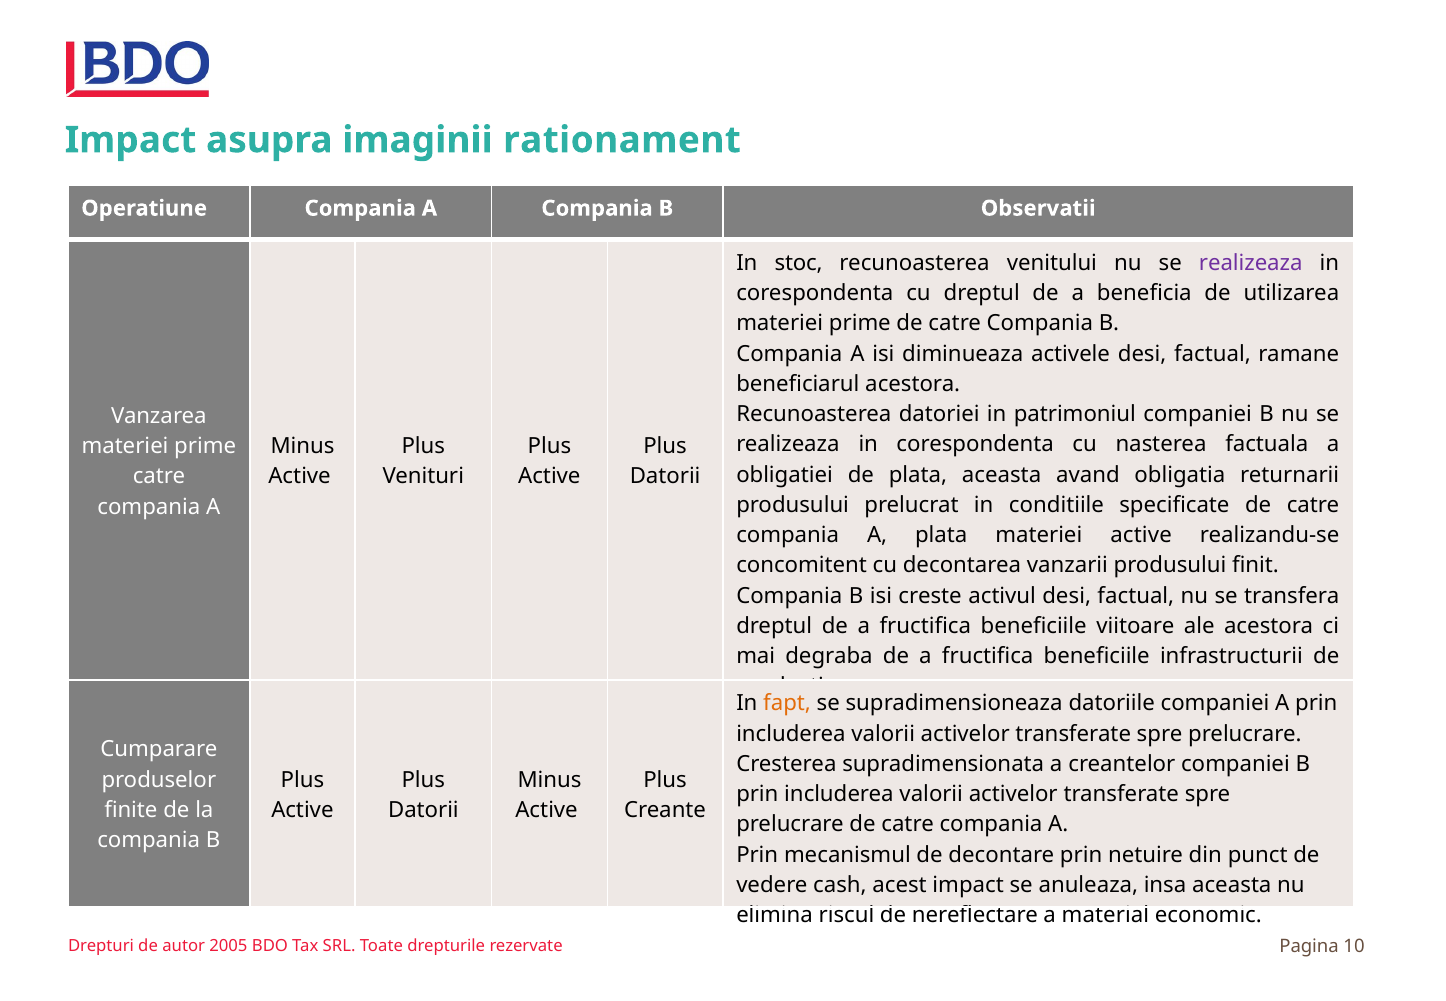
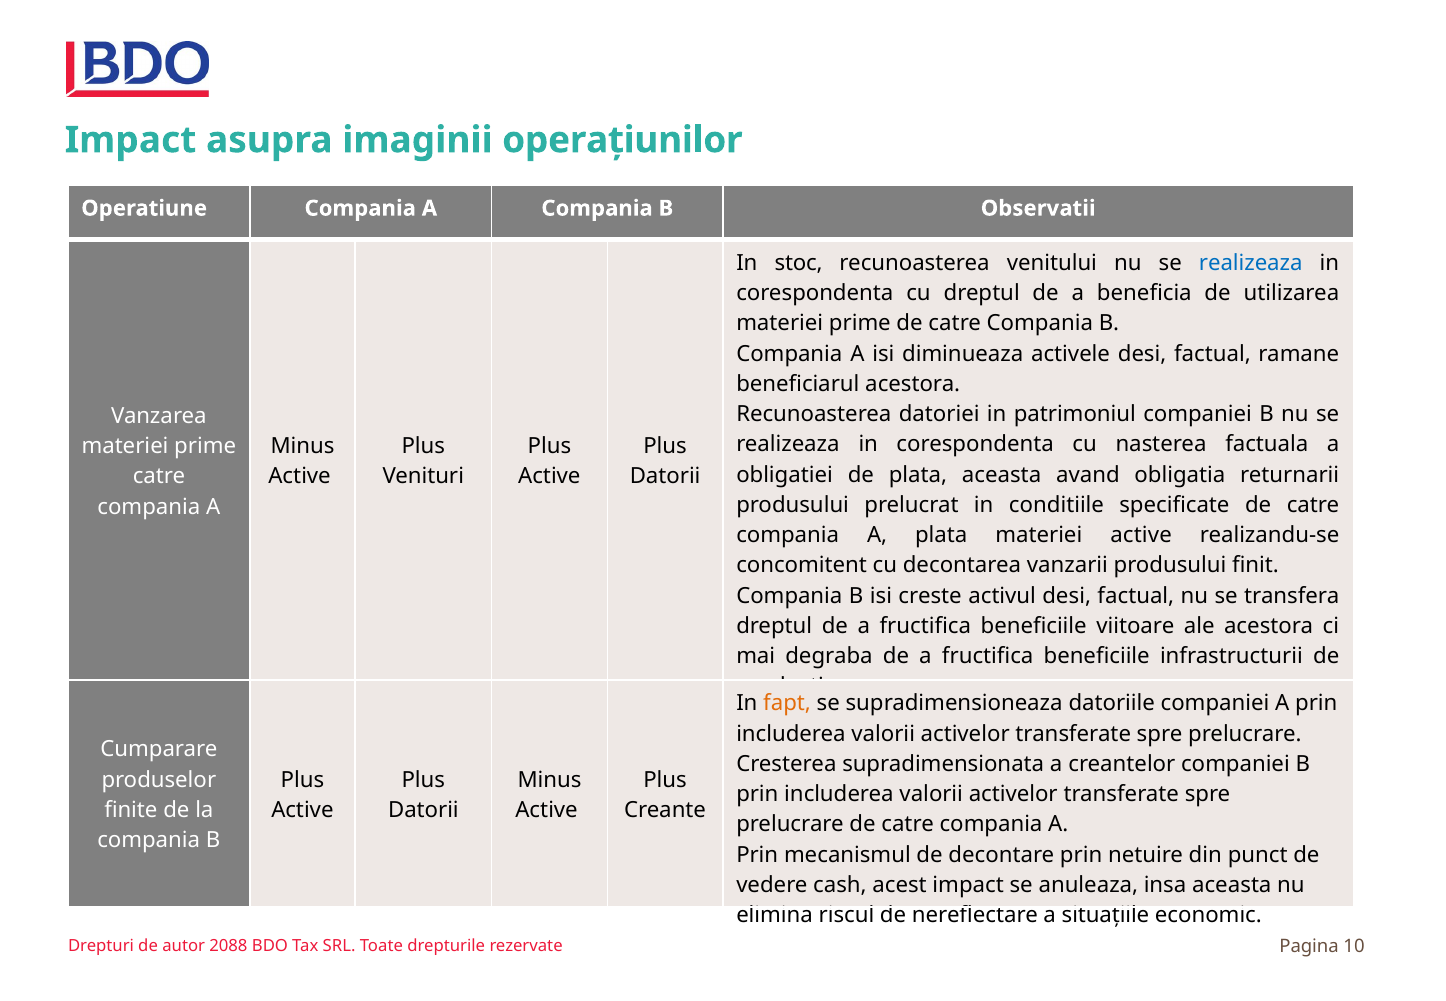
rationament: rationament -> operațiunilor (622, 140)
realizeaza colour: purple -> blue (1251, 263)
material: material -> situațiile (1105, 915)
2005: 2005 -> 2088 (228, 946)
